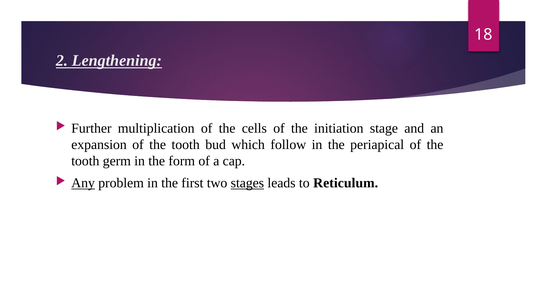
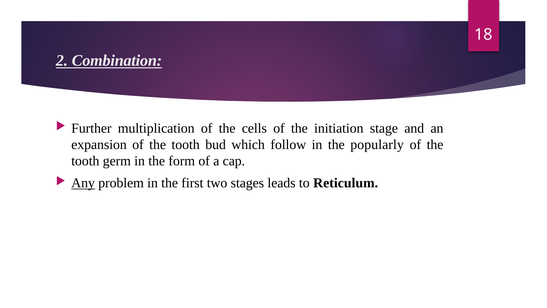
Lengthening: Lengthening -> Combination (117, 61)
periapical: periapical -> popularly (377, 144)
stages underline: present -> none (247, 183)
